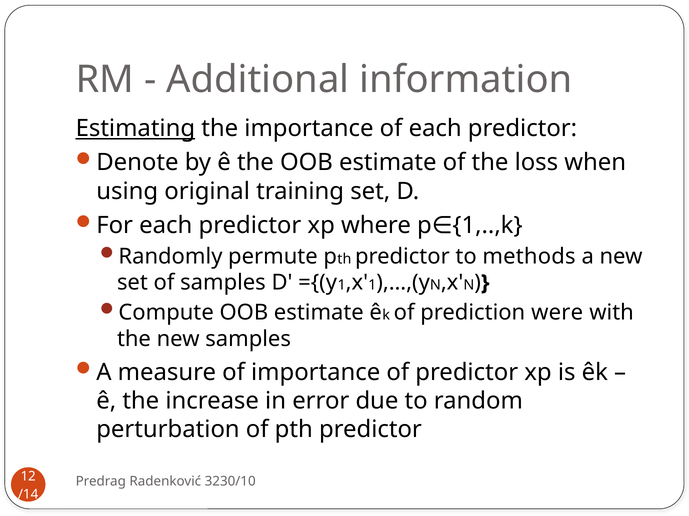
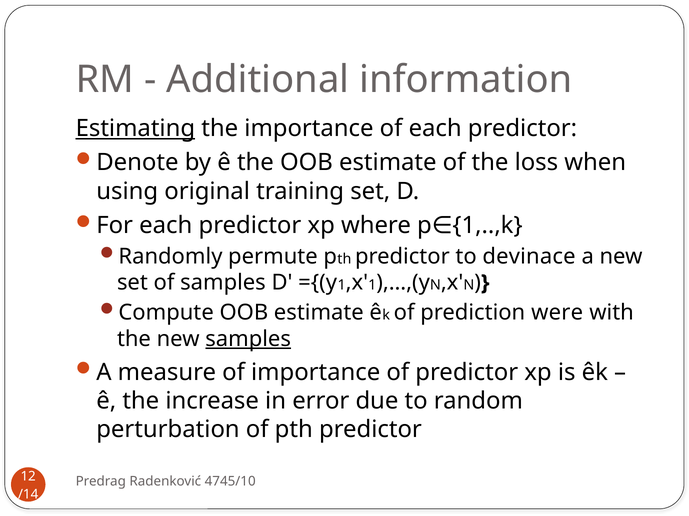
methods: methods -> devinace (529, 257)
samples underline: none -> present (248, 339)
3230/10: 3230/10 -> 4745/10 (230, 482)
